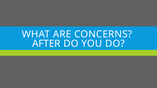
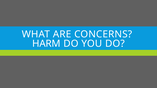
AFTER: AFTER -> HARM (46, 44)
